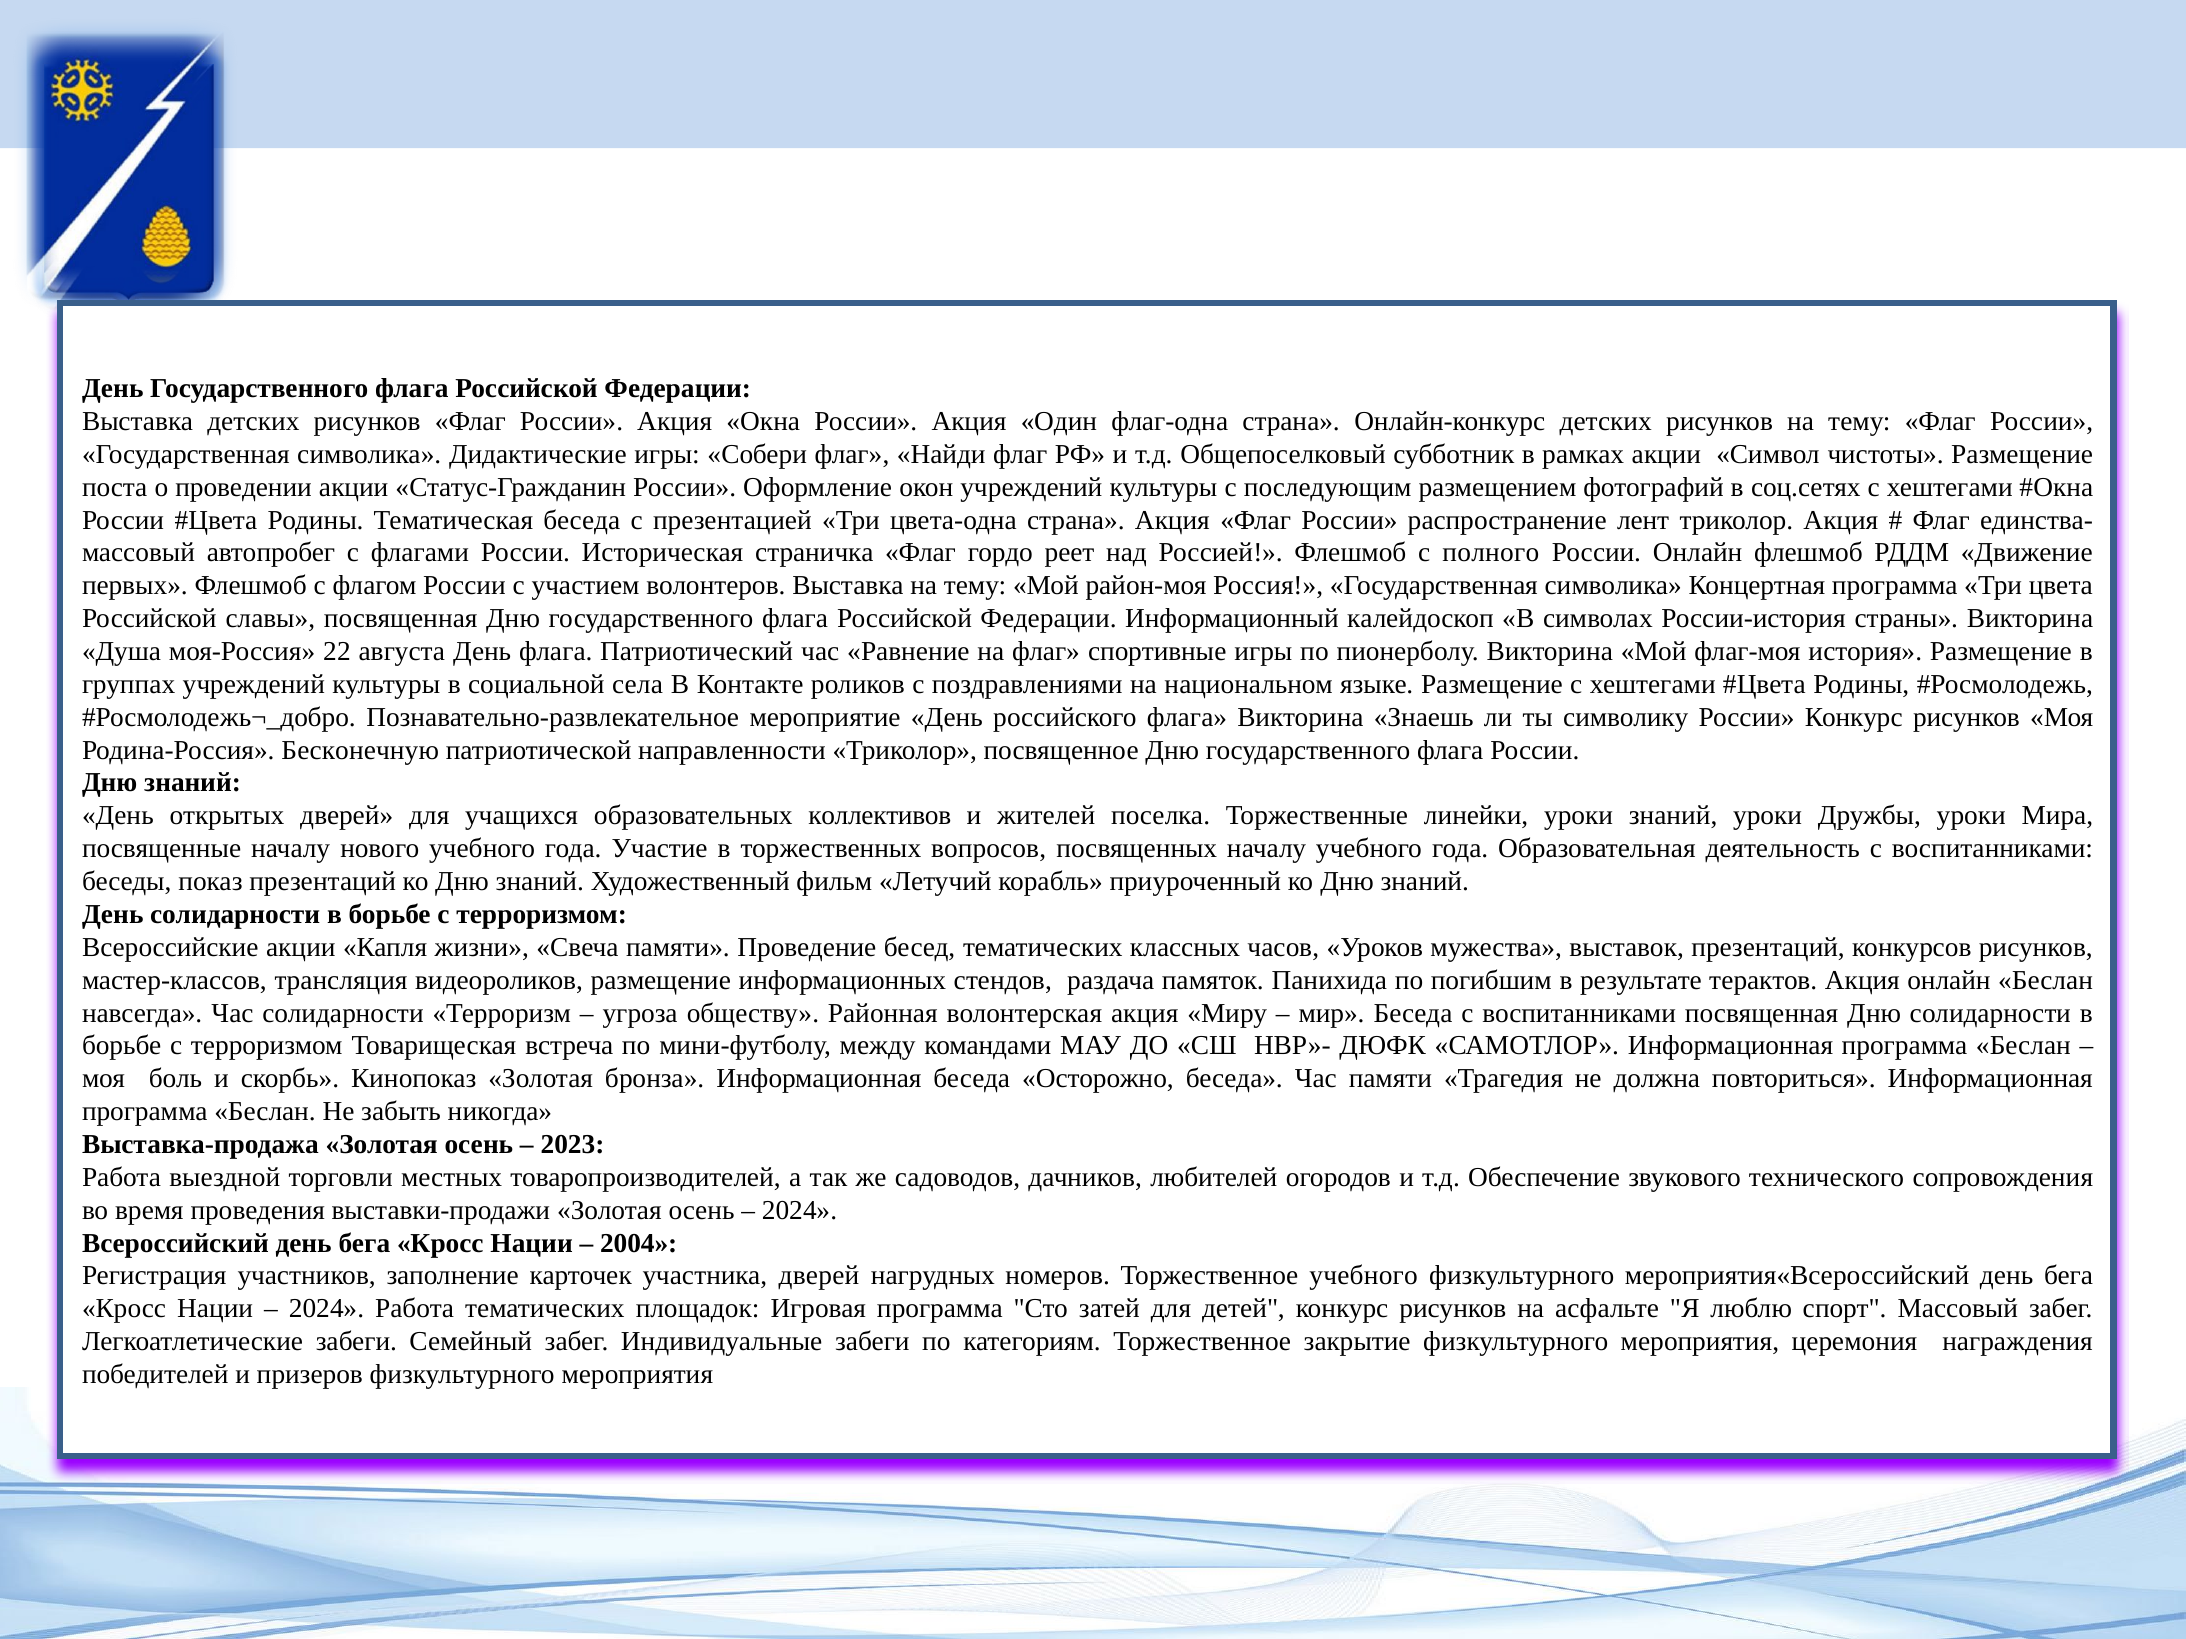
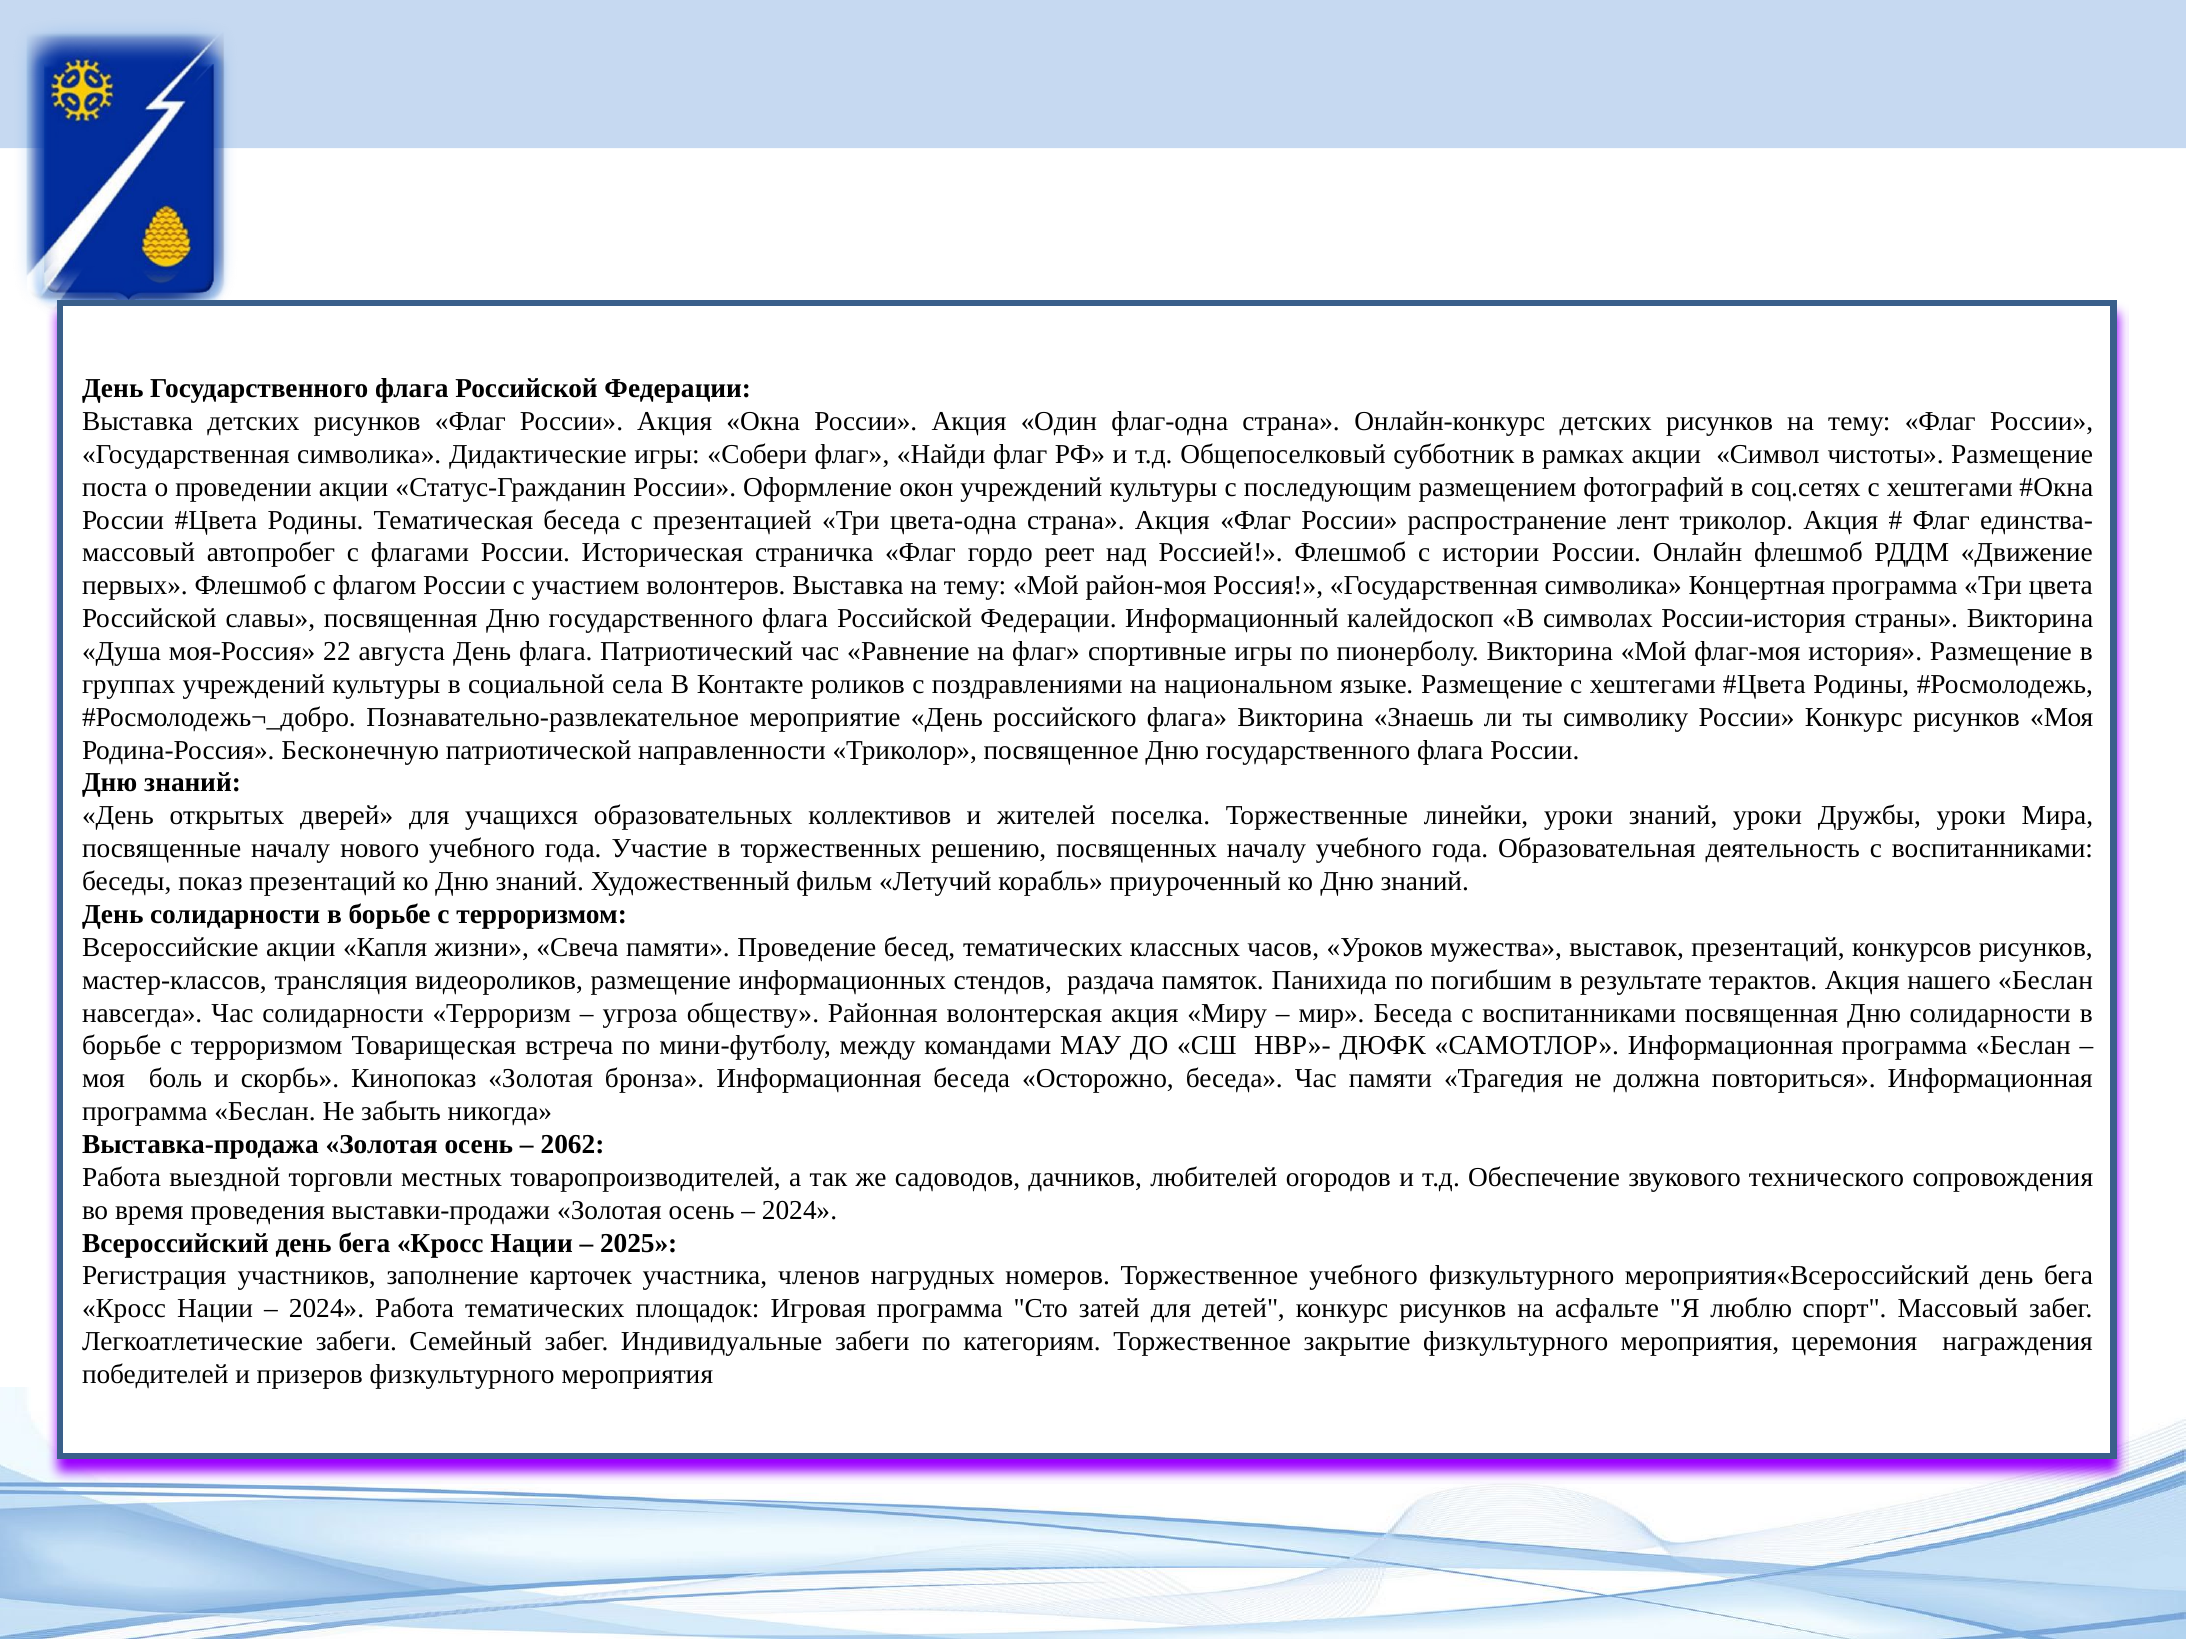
полного: полного -> истории (1491, 553)
вопросов: вопросов -> решению (989, 849)
Акция онлайн: онлайн -> нашего (1949, 980)
2023: 2023 -> 2062 (572, 1145)
2004: 2004 -> 2025 (639, 1243)
участника дверей: дверей -> членов (819, 1276)
